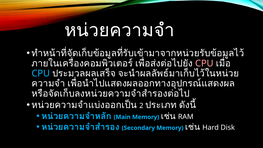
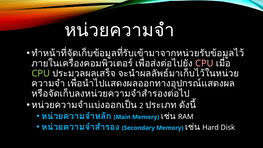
CPU colour: light blue -> light green (41, 73)
